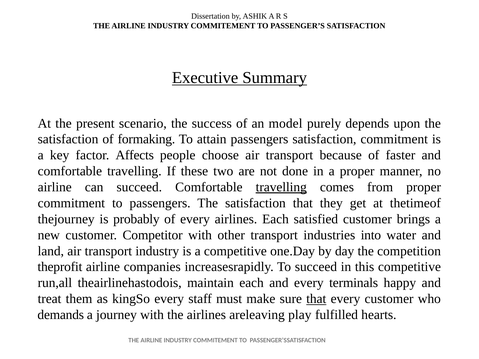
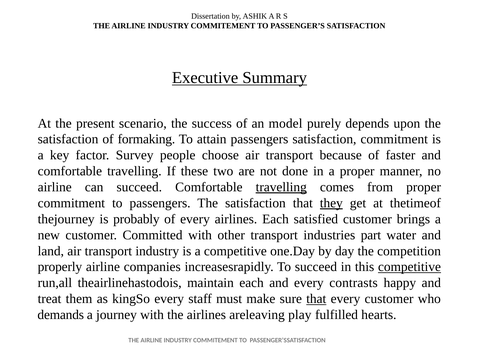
Affects: Affects -> Survey (135, 155)
they underline: none -> present (331, 203)
Competitor: Competitor -> Committed (153, 235)
into: into -> part (371, 235)
theprofit: theprofit -> properly (60, 267)
competitive underline: none -> present (409, 267)
terminals: terminals -> contrasts (354, 283)
